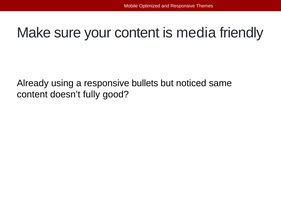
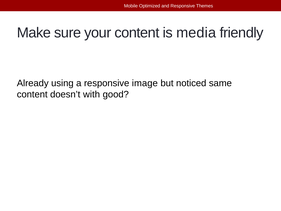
bullets: bullets -> image (145, 83)
fully: fully -> with (92, 94)
